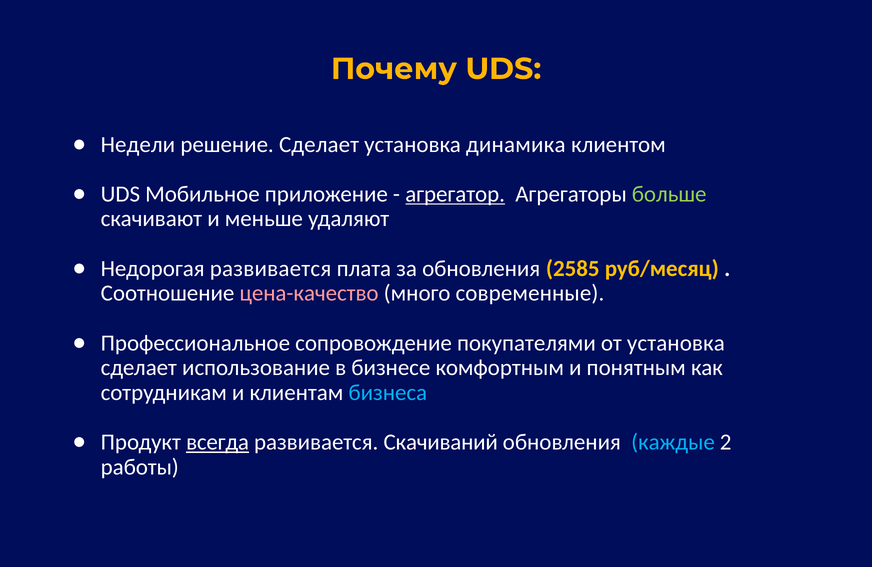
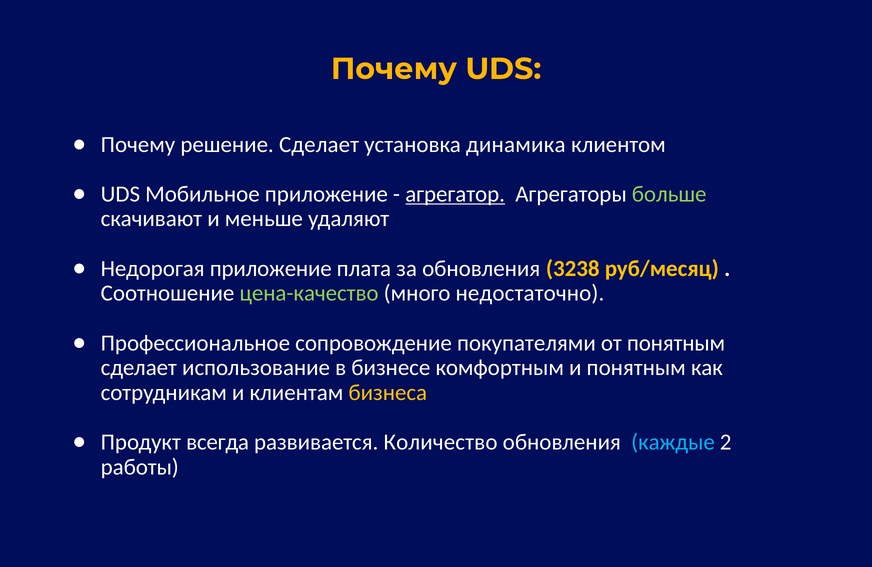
Недели: Недели -> Почему (138, 144)
Недорогая развивается: развивается -> приложение (271, 268)
2585: 2585 -> 3238 (573, 268)
цена-качество colour: pink -> light green (309, 293)
современные: современные -> недостаточно (530, 293)
от установка: установка -> понятным (676, 343)
бизнеса colour: light blue -> yellow (388, 392)
всегда underline: present -> none (218, 442)
Скачиваний: Скачиваний -> Количество (441, 442)
